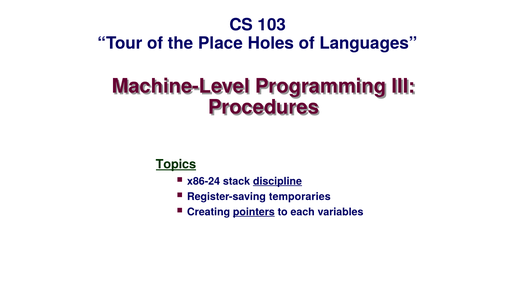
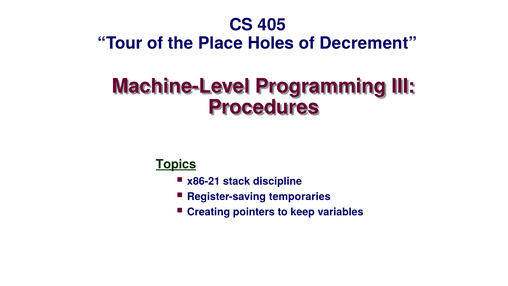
103: 103 -> 405 (272, 25)
Languages: Languages -> Decrement (368, 43)
x86-24: x86-24 -> x86-21 (204, 181)
discipline underline: present -> none (277, 181)
pointers underline: present -> none (254, 212)
each: each -> keep (303, 212)
